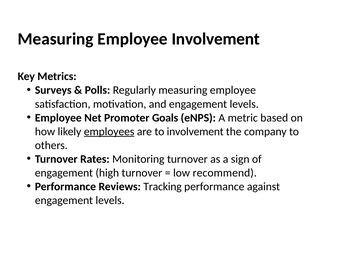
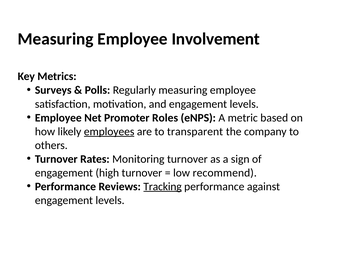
Goals: Goals -> Roles (165, 118)
to involvement: involvement -> transparent (195, 131)
Tracking underline: none -> present (163, 187)
